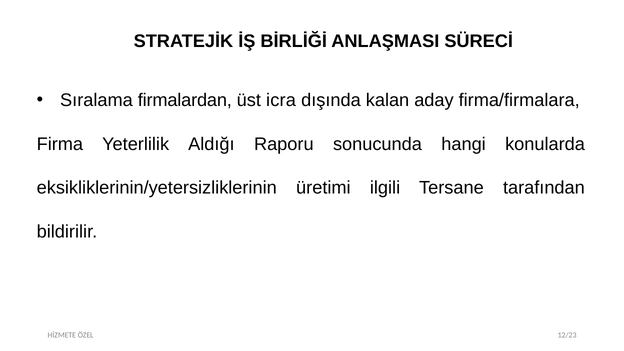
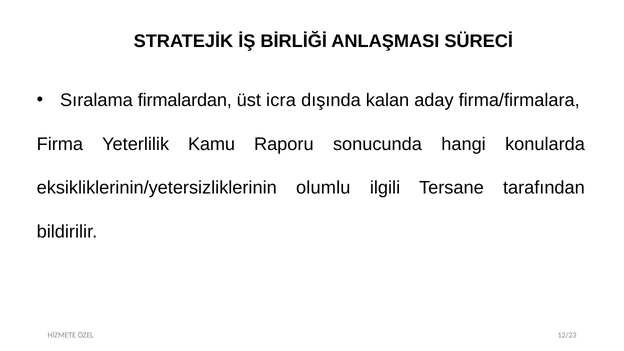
Aldığı: Aldığı -> Kamu (212, 144)
üretimi: üretimi -> olumlu (323, 188)
